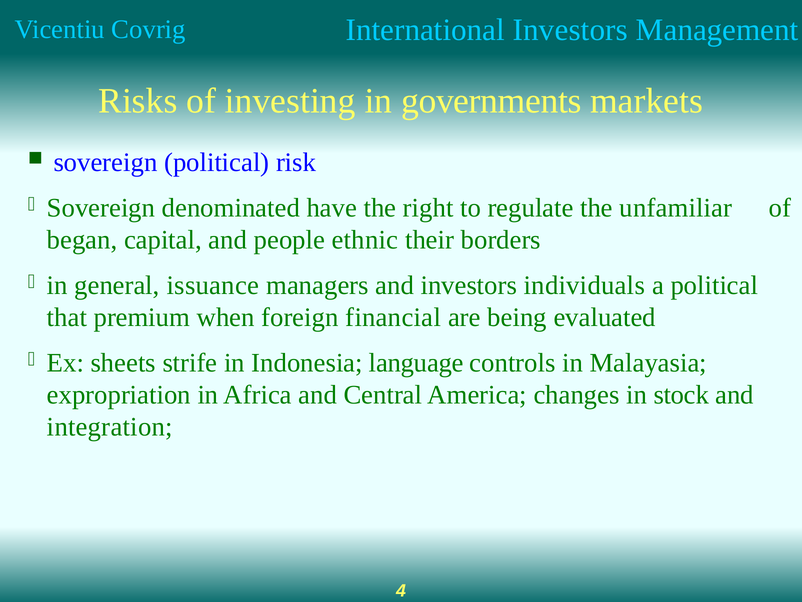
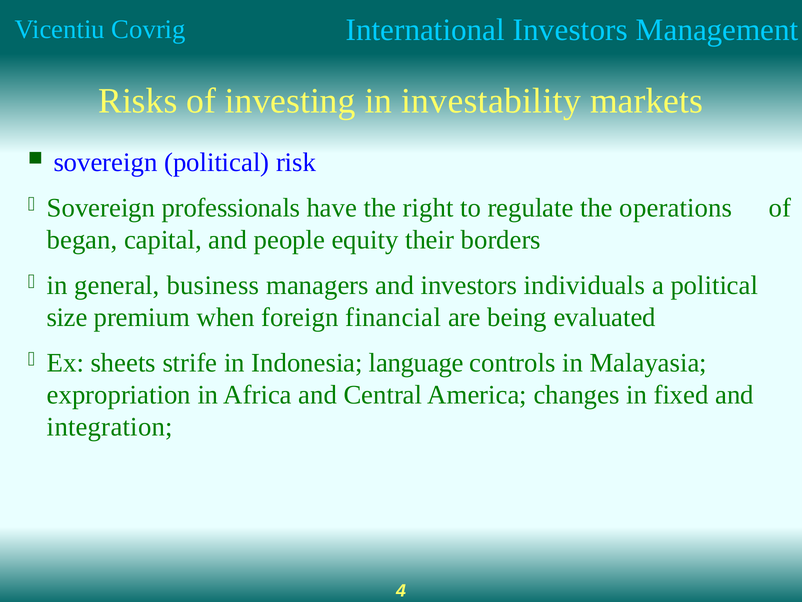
governments: governments -> investability (491, 101)
denominated: denominated -> professionals (231, 208)
unfamiliar: unfamiliar -> operations (676, 208)
ethnic: ethnic -> equity (365, 240)
issuance: issuance -> business (213, 285)
that: that -> size (67, 317)
stock: stock -> fixed (681, 395)
